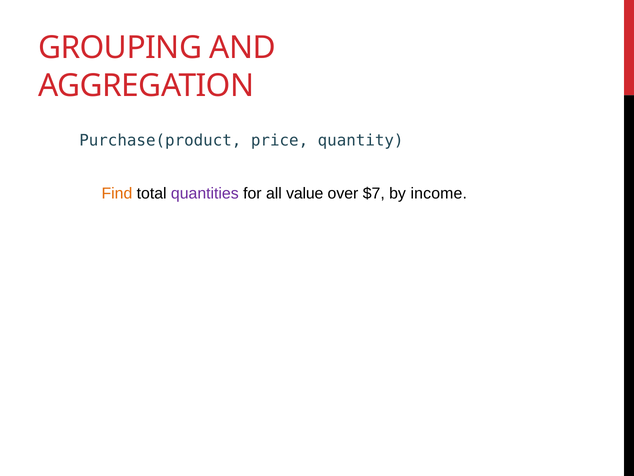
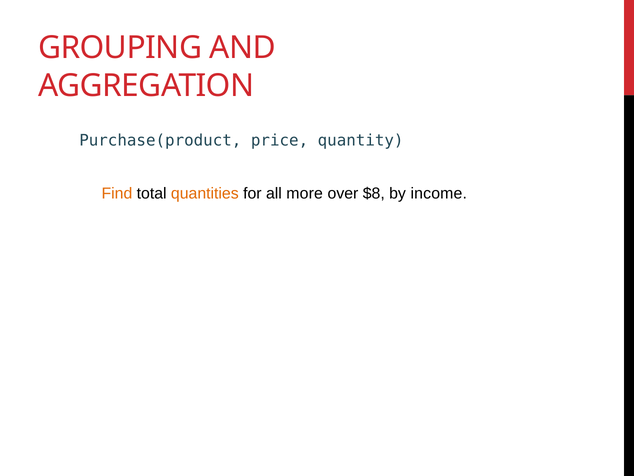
quantities colour: purple -> orange (205, 193)
value: value -> more (305, 193)
$7: $7 -> $8 (374, 193)
